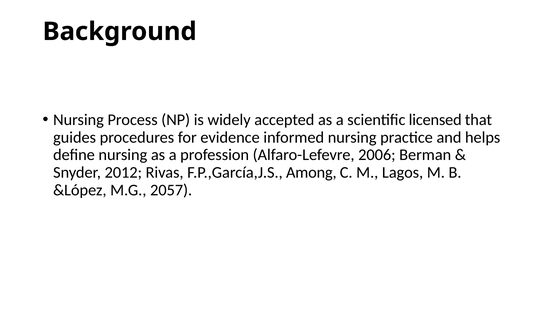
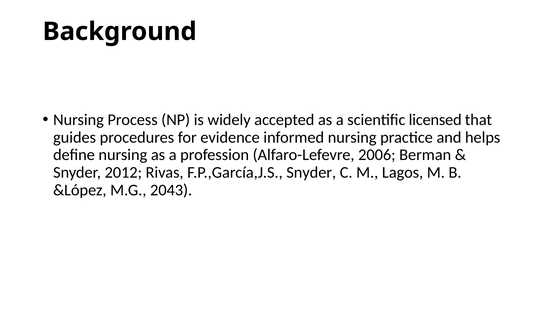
F.P.,García,J.S Among: Among -> Snyder (311, 173)
2057: 2057 -> 2043 (171, 190)
